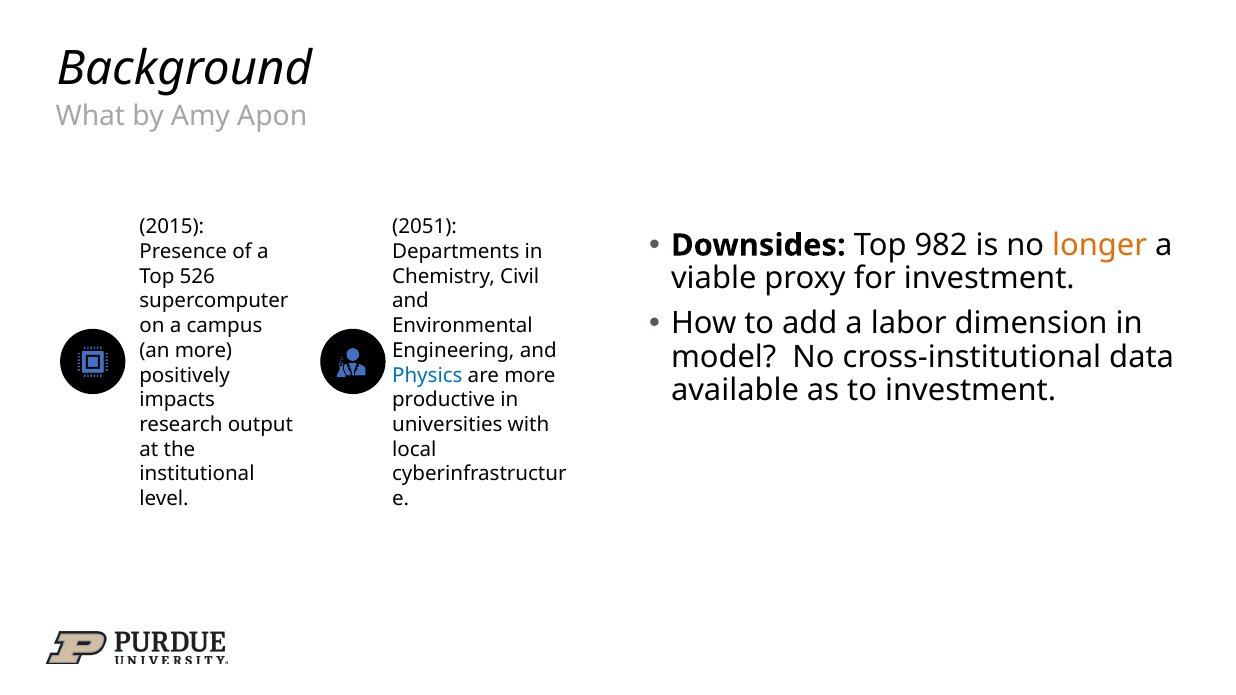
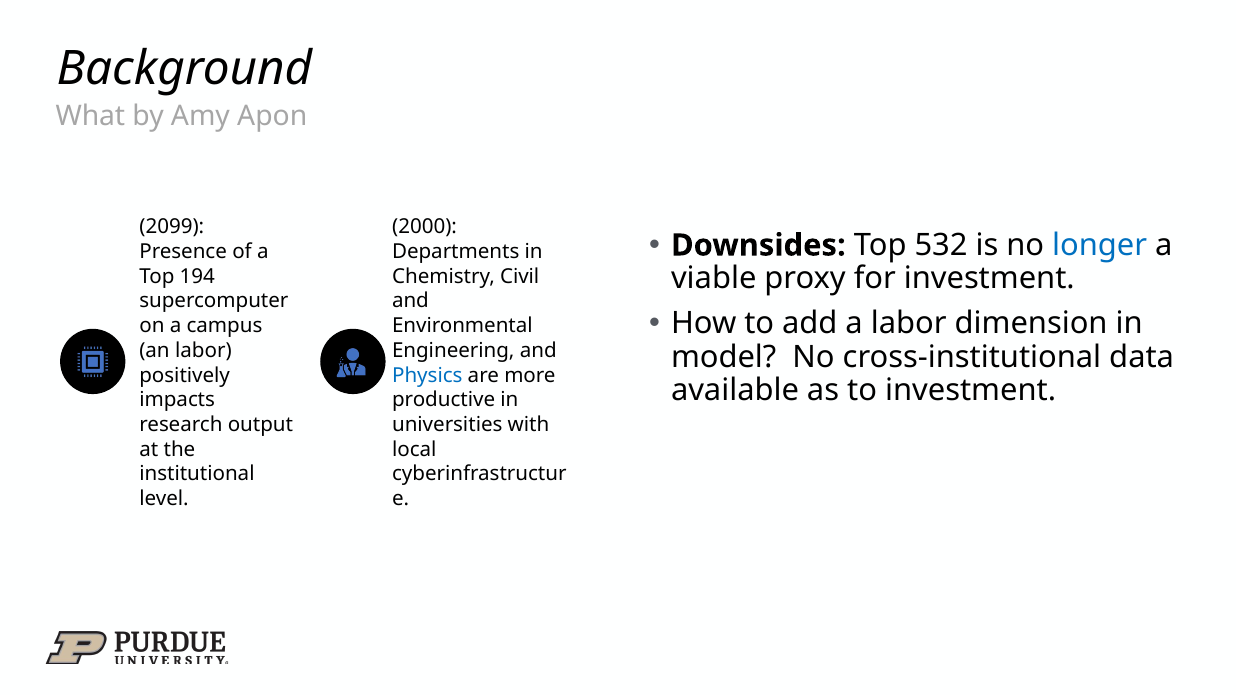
2015: 2015 -> 2099 (172, 227)
2051: 2051 -> 2000 (425, 227)
982: 982 -> 532 (941, 245)
longer colour: orange -> blue (1100, 245)
526: 526 -> 194 (197, 277)
an more: more -> labor (203, 351)
